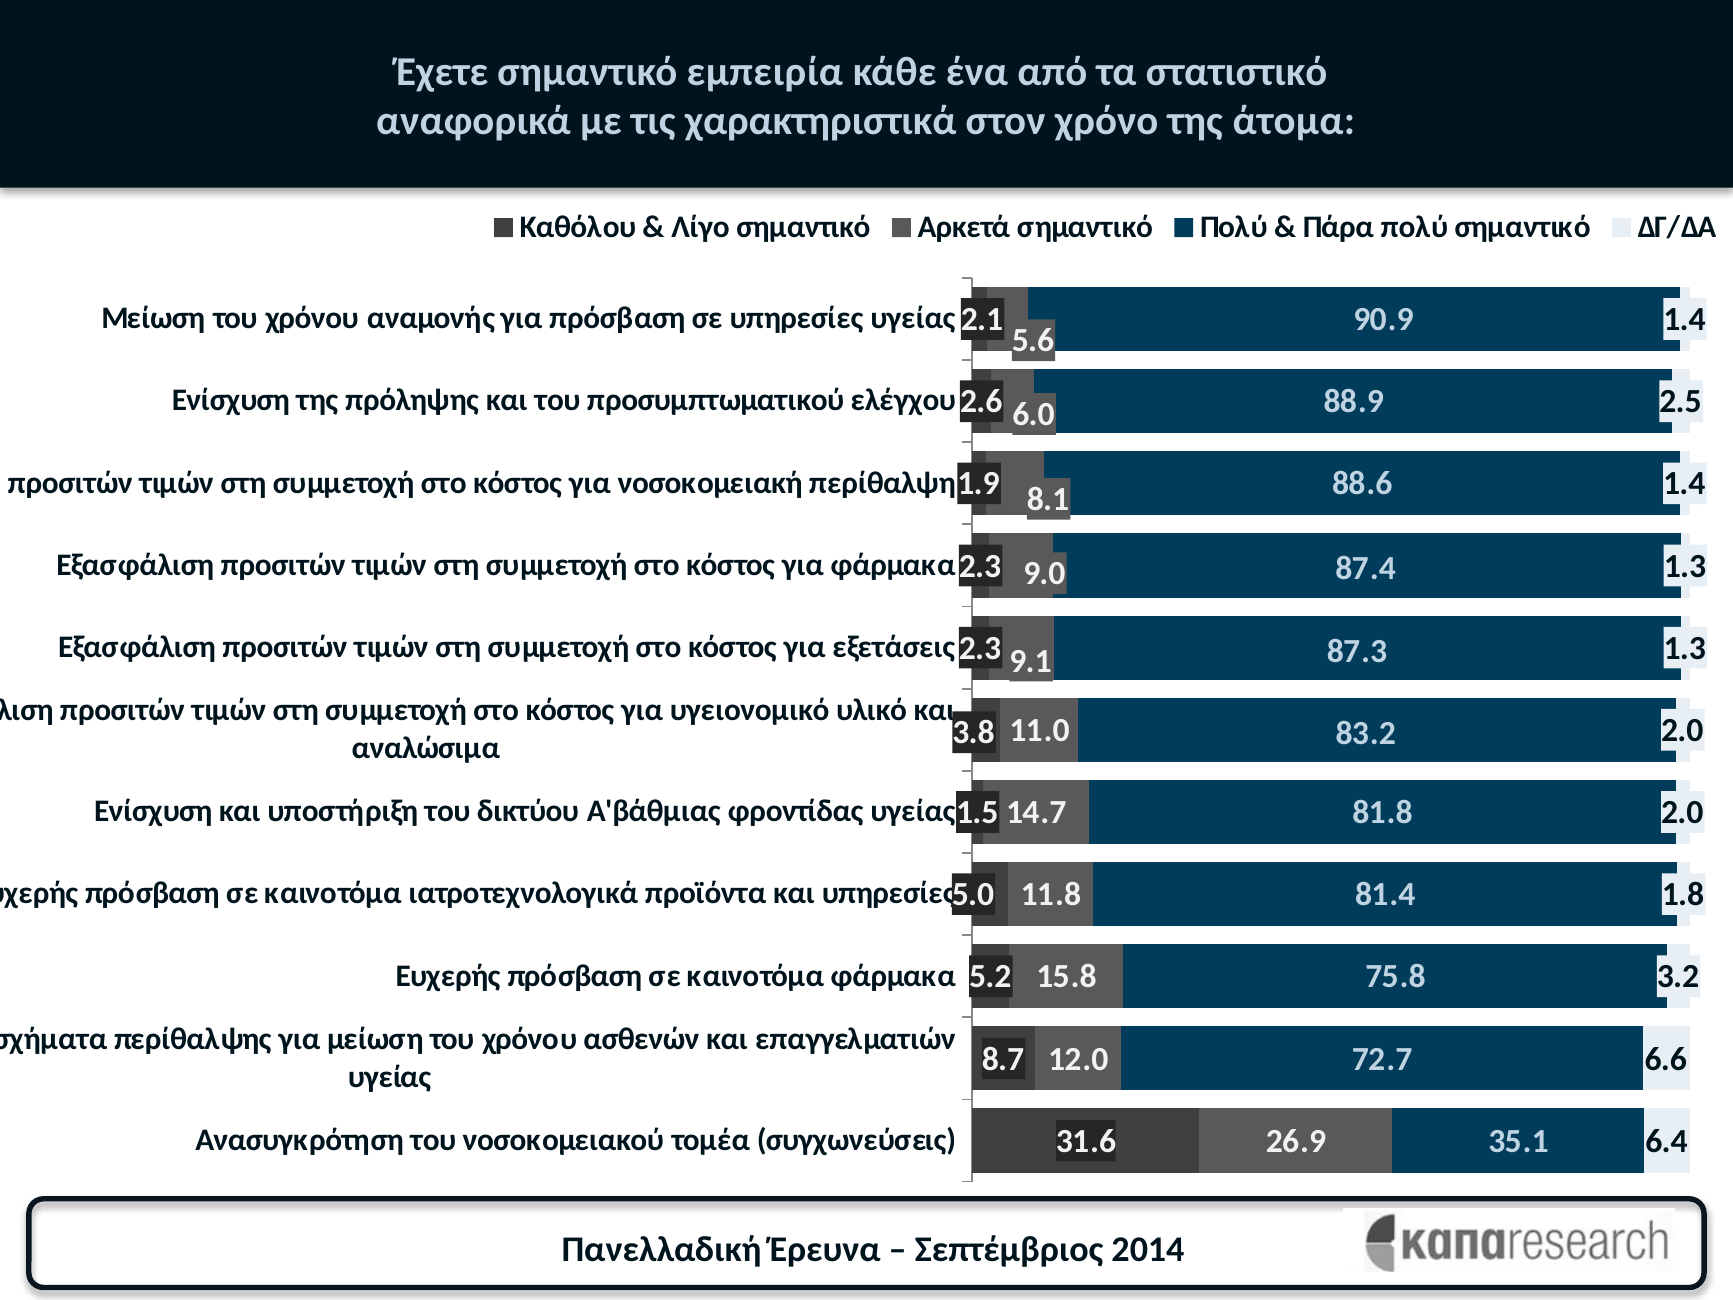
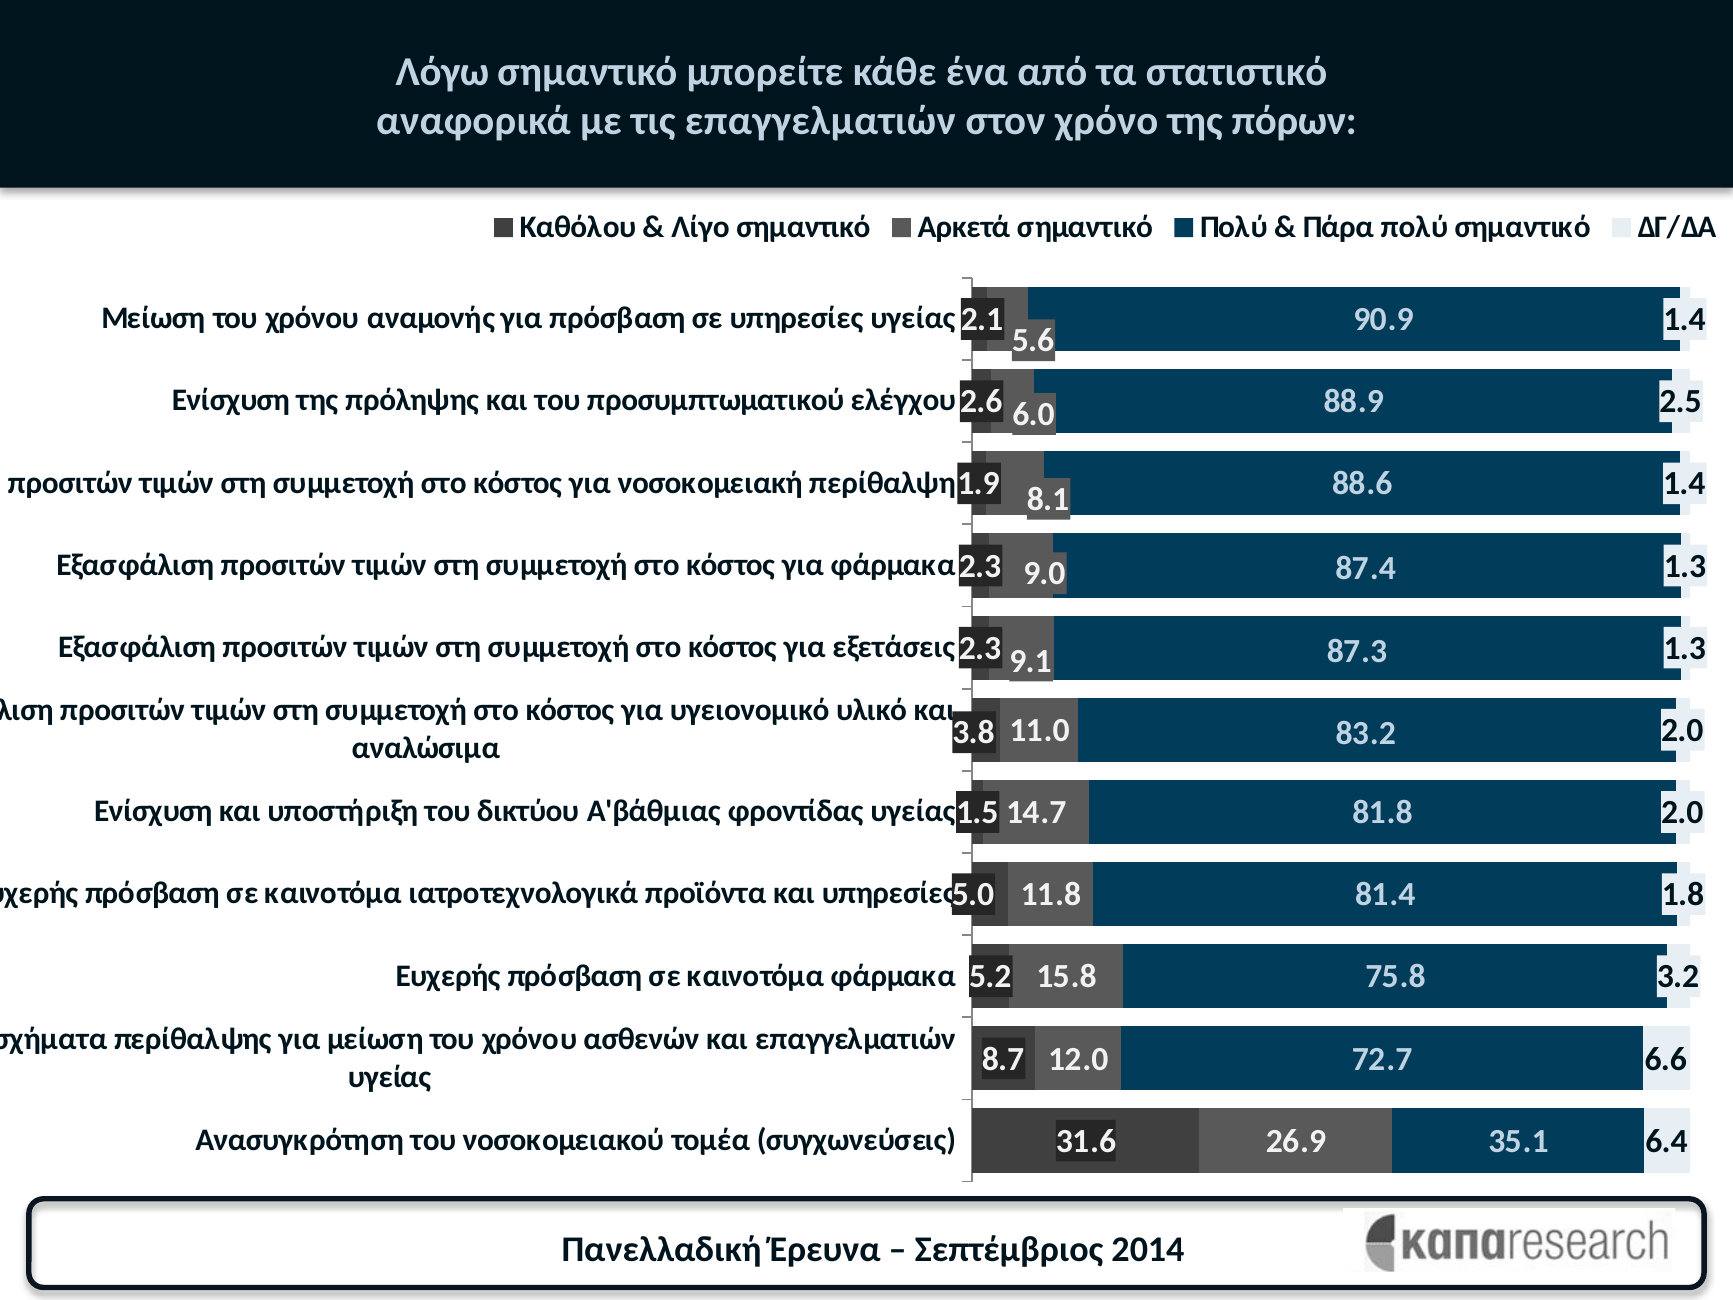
Έχετε: Έχετε -> Λόγω (442, 72)
εμπειρία: εμπειρία -> μπορείτε (765, 72)
τις χαρακτηριστικά: χαρακτηριστικά -> επαγγελματιών (820, 121)
άτομα: άτομα -> πόρων (1294, 121)
